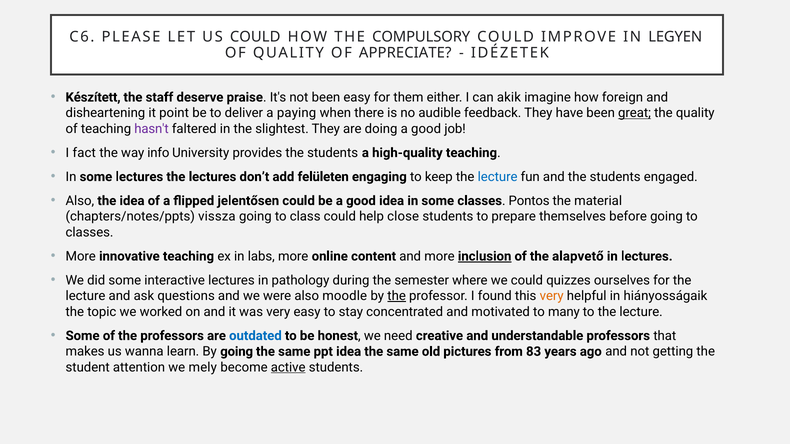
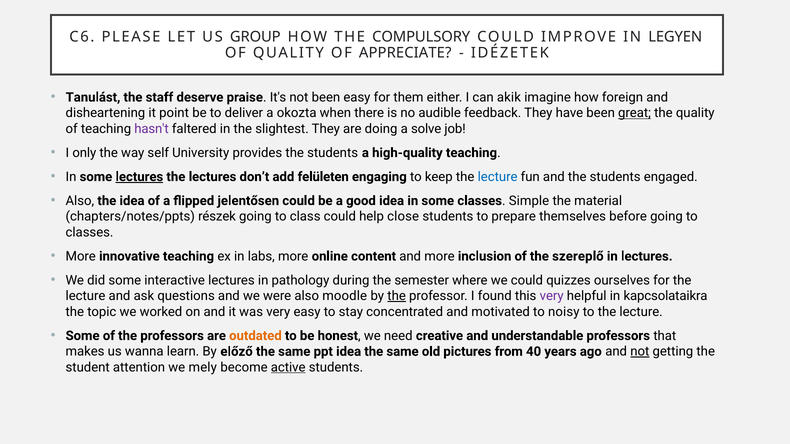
US COULD: COULD -> GROUP (255, 37)
Készített: Készített -> Tanulást (93, 97)
paying: paying -> okozta (297, 113)
doing a good: good -> solve (426, 129)
fact: fact -> only (84, 153)
info: info -> self (158, 153)
lectures underline: none -> present (139, 177)
Pontos: Pontos -> Simple (529, 201)
vissza: vissza -> részek (217, 217)
inclusion underline: present -> none (485, 256)
alapvető: alapvető -> szereplő (578, 256)
very colour: orange -> purple (552, 296)
hiányosságaik: hiányosságaik -> kapcsolataikra (666, 296)
many: many -> noisy (564, 312)
outdated colour: blue -> orange (255, 336)
By going: going -> előző (237, 352)
83: 83 -> 40 (534, 352)
not underline: none -> present (640, 352)
